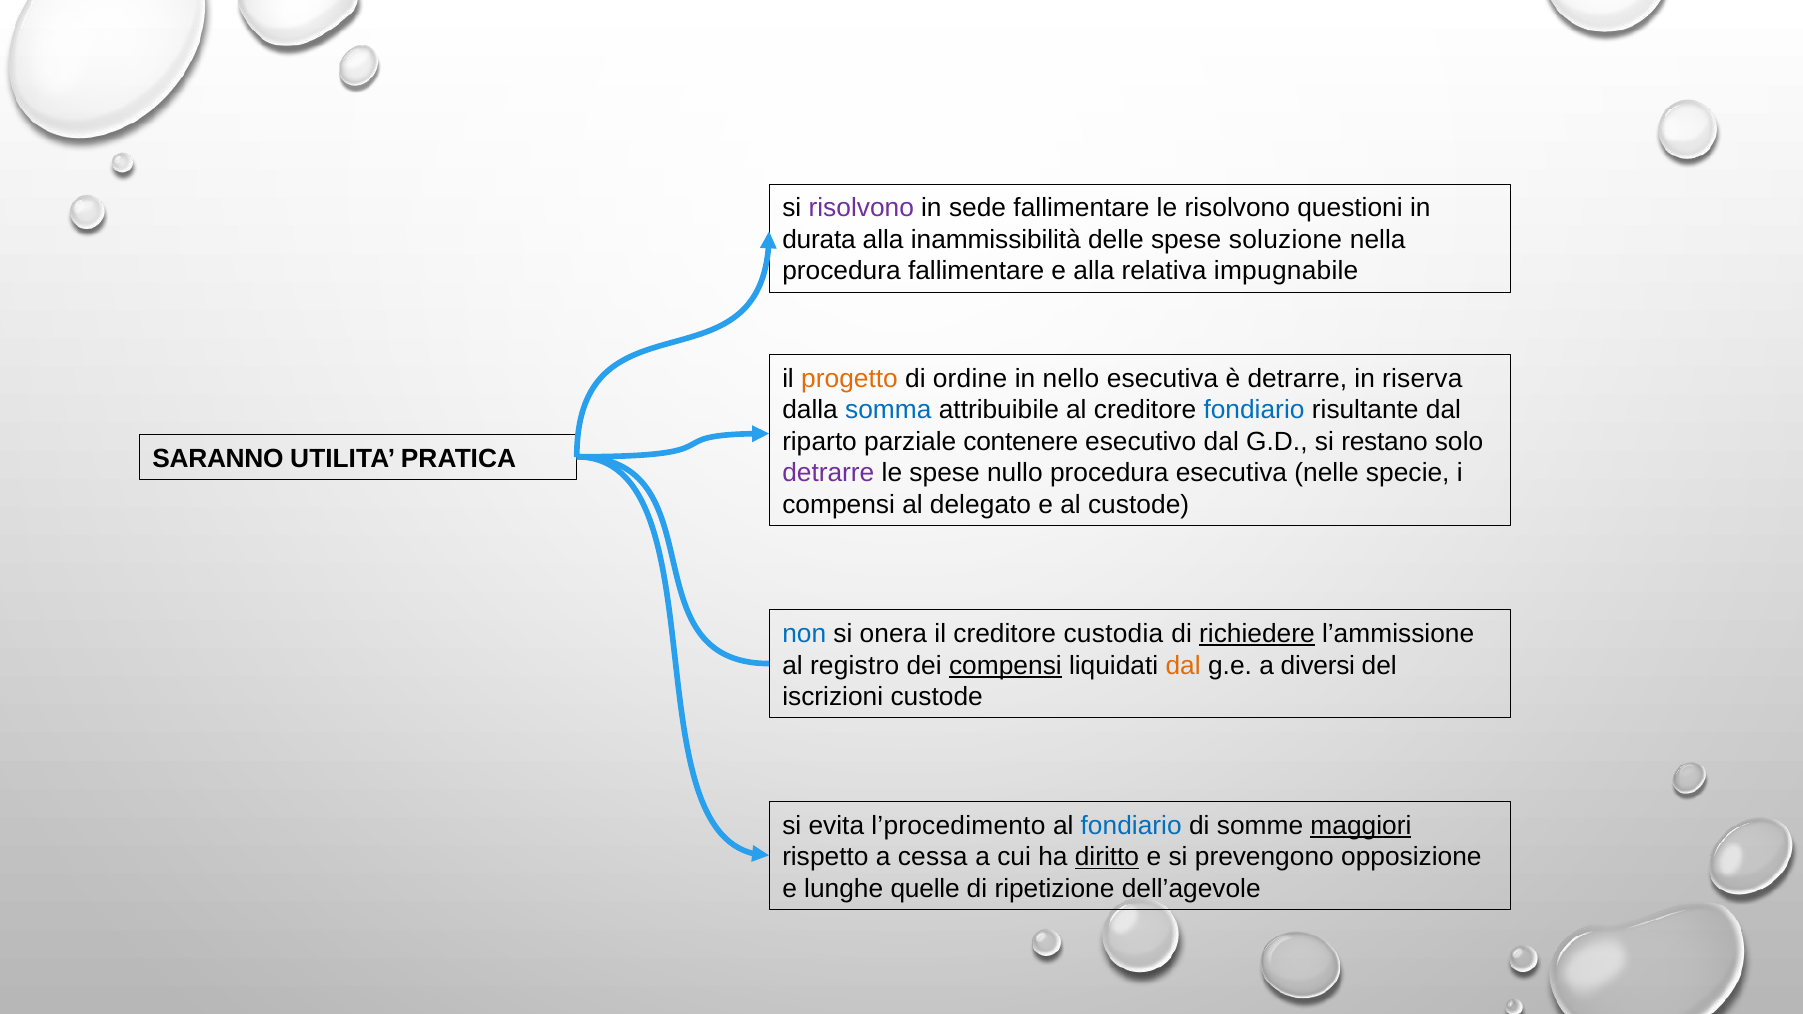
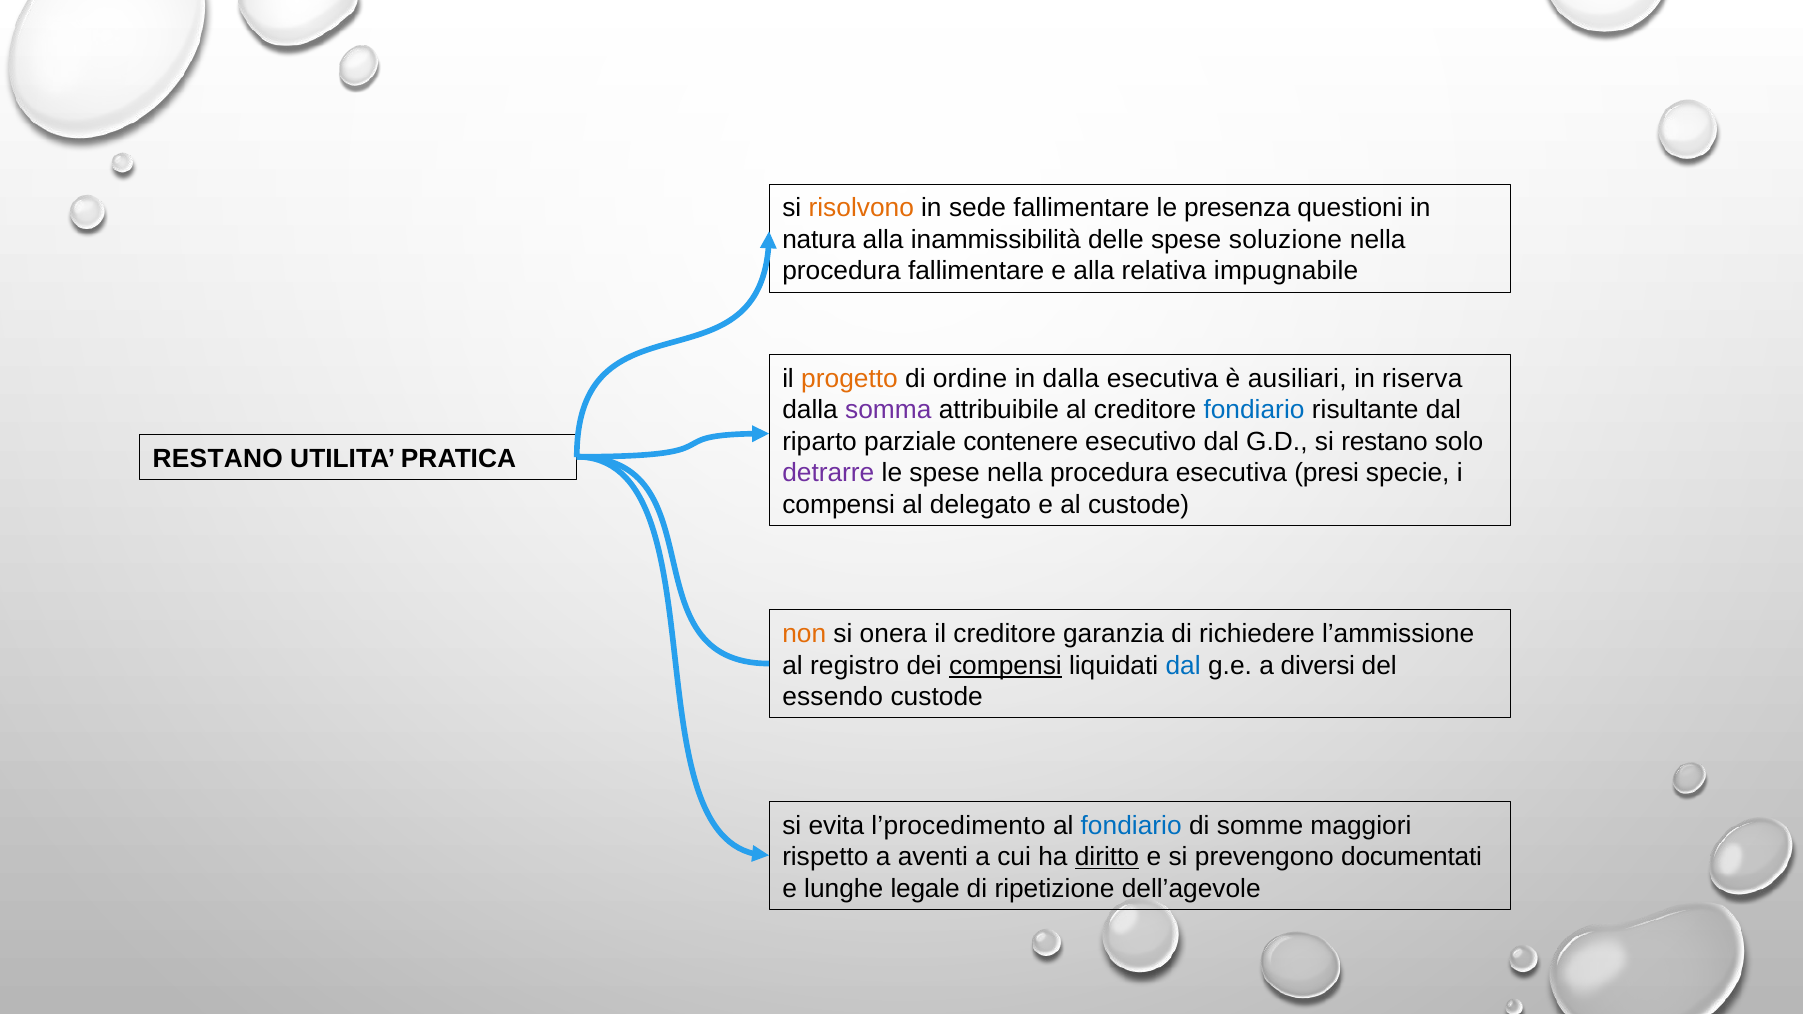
risolvono colour: purple -> orange (861, 208)
le risolvono: risolvono -> presenza (1237, 208)
durata: durata -> natura (819, 240)
in nello: nello -> dalla (1071, 378)
è detrarre: detrarre -> ausiliari (1297, 378)
somma colour: blue -> purple (888, 410)
SARANNO: SARANNO -> RESTANO (218, 459)
spese nullo: nullo -> nella (1015, 473)
nelle: nelle -> presi (1327, 473)
non colour: blue -> orange (804, 634)
custodia: custodia -> garanzia (1114, 634)
richiedere underline: present -> none (1257, 634)
dal colour: orange -> blue (1183, 666)
iscrizioni: iscrizioni -> essendo (833, 697)
maggiori underline: present -> none (1361, 826)
cessa: cessa -> aventi (933, 857)
opposizione: opposizione -> documentati (1412, 857)
quelle: quelle -> legale (925, 889)
